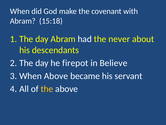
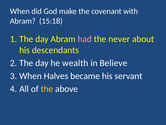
had colour: white -> pink (85, 39)
firepot: firepot -> wealth (75, 63)
When Above: Above -> Halves (56, 76)
